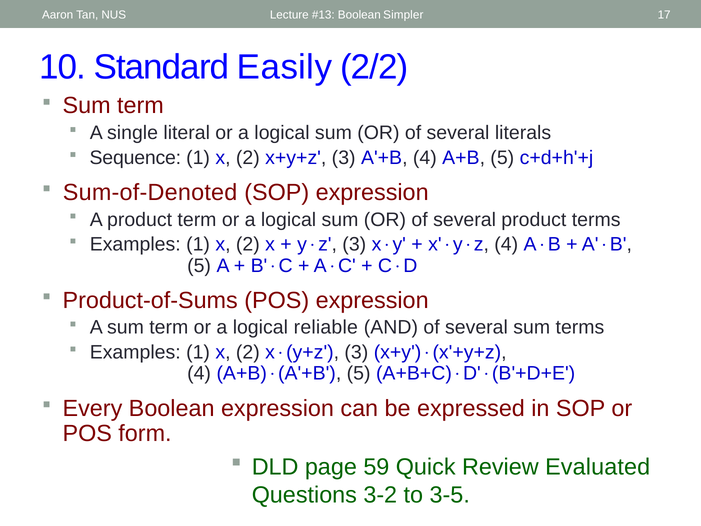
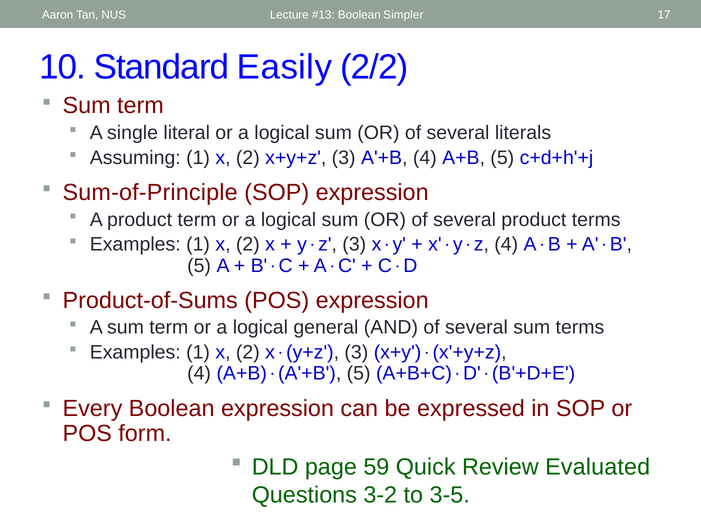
Sequence: Sequence -> Assuming (135, 158)
Sum-of-Denoted: Sum-of-Denoted -> Sum-of-Principle (150, 192)
reliable: reliable -> general (326, 327)
